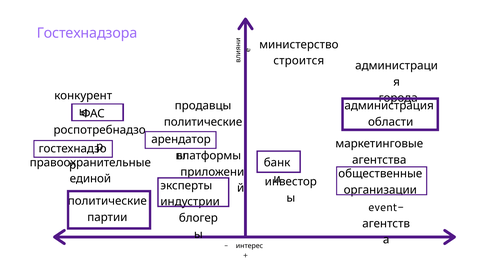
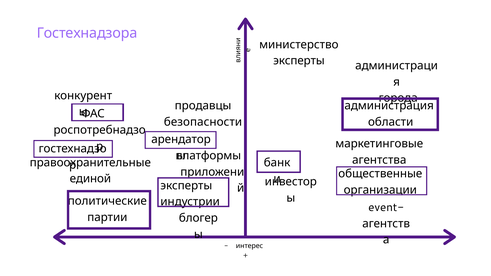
строится: строится -> эксперты (299, 61)
политические: политические -> безопасности (203, 122)
